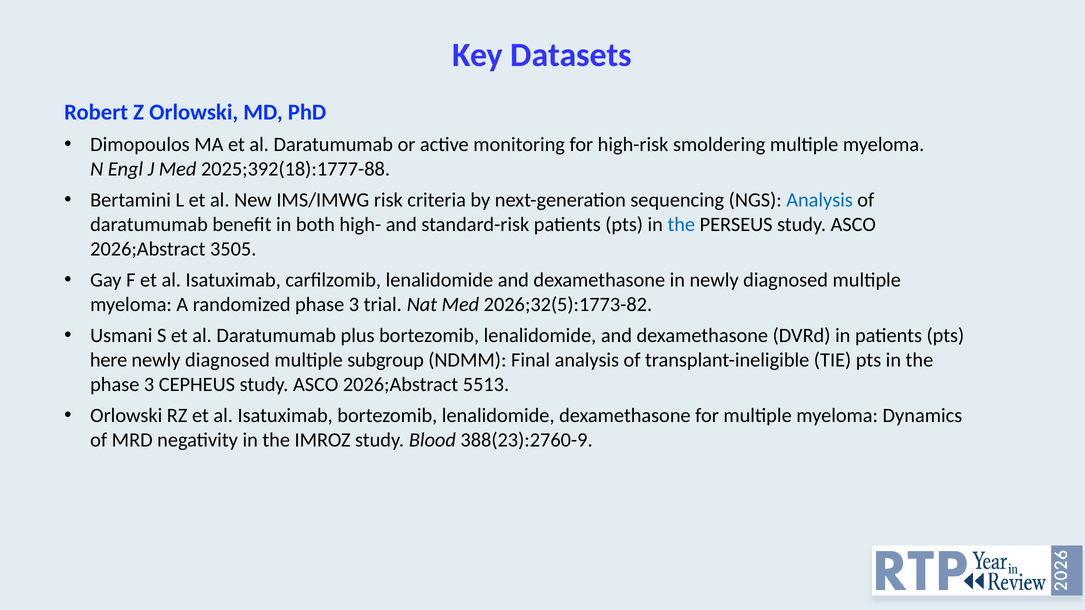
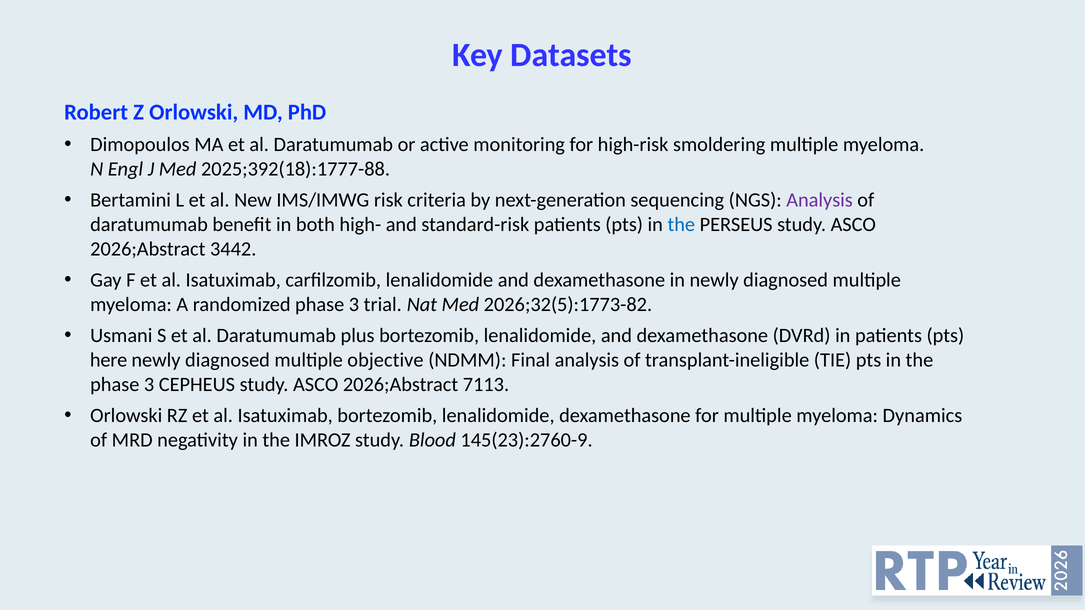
Analysis colour: blue -> purple (820, 200)
3505: 3505 -> 3442 (233, 249)
subgroup: subgroup -> objective (385, 360)
5513: 5513 -> 7113 (486, 385)
388(23):2760-9: 388(23):2760-9 -> 145(23):2760-9 (527, 440)
